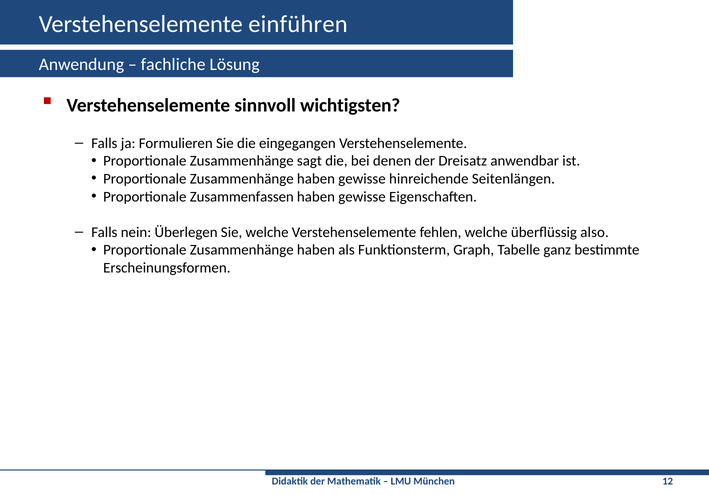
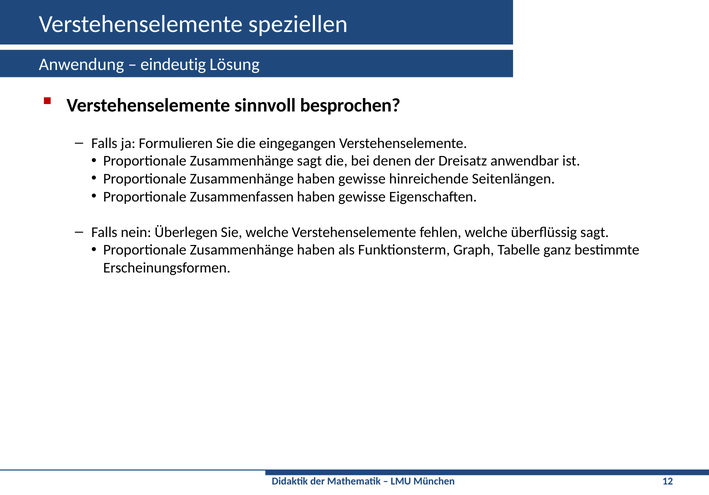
einführen: einführen -> speziellen (298, 24)
fachliche: fachliche -> eindeutig (173, 64)
wichtigsten: wichtigsten -> besprochen (350, 105)
überflüssig also: also -> sagt (595, 233)
